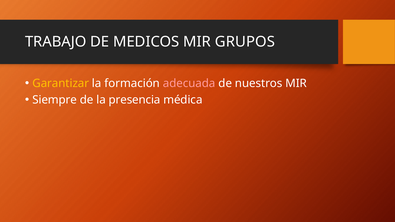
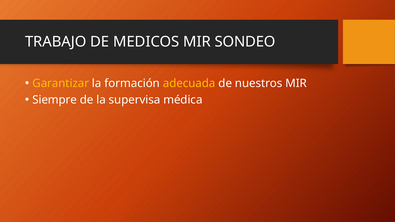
GRUPOS: GRUPOS -> SONDEO (245, 42)
adecuada colour: pink -> yellow (189, 83)
presencia: presencia -> supervisa (135, 100)
